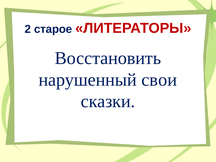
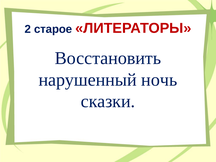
свои: свои -> ночь (159, 80)
